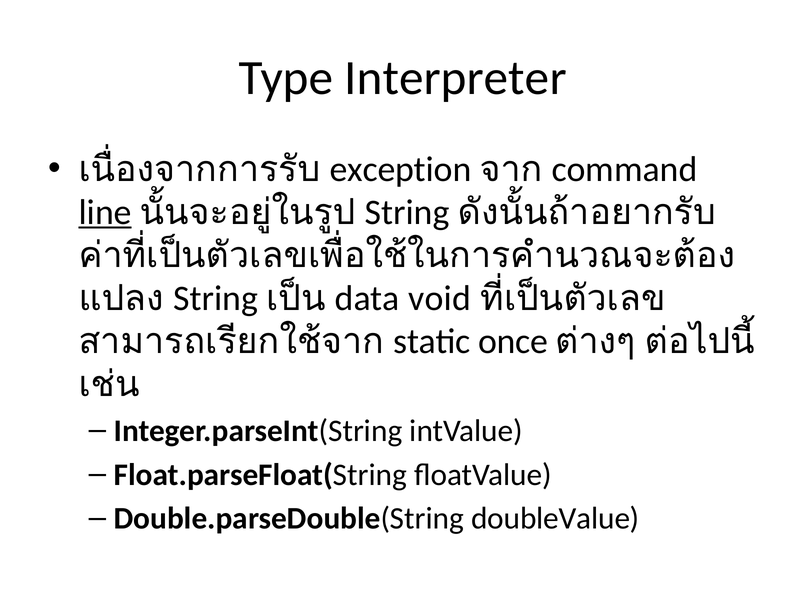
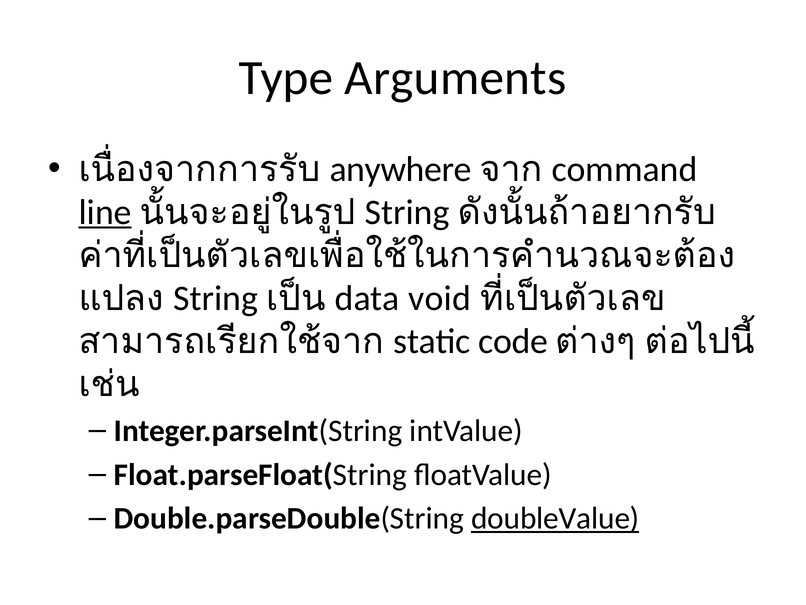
Interpreter: Interpreter -> Arguments (455, 78)
exception: exception -> anywhere (401, 169)
once: once -> code (513, 341)
doubleValue underline: none -> present (555, 518)
